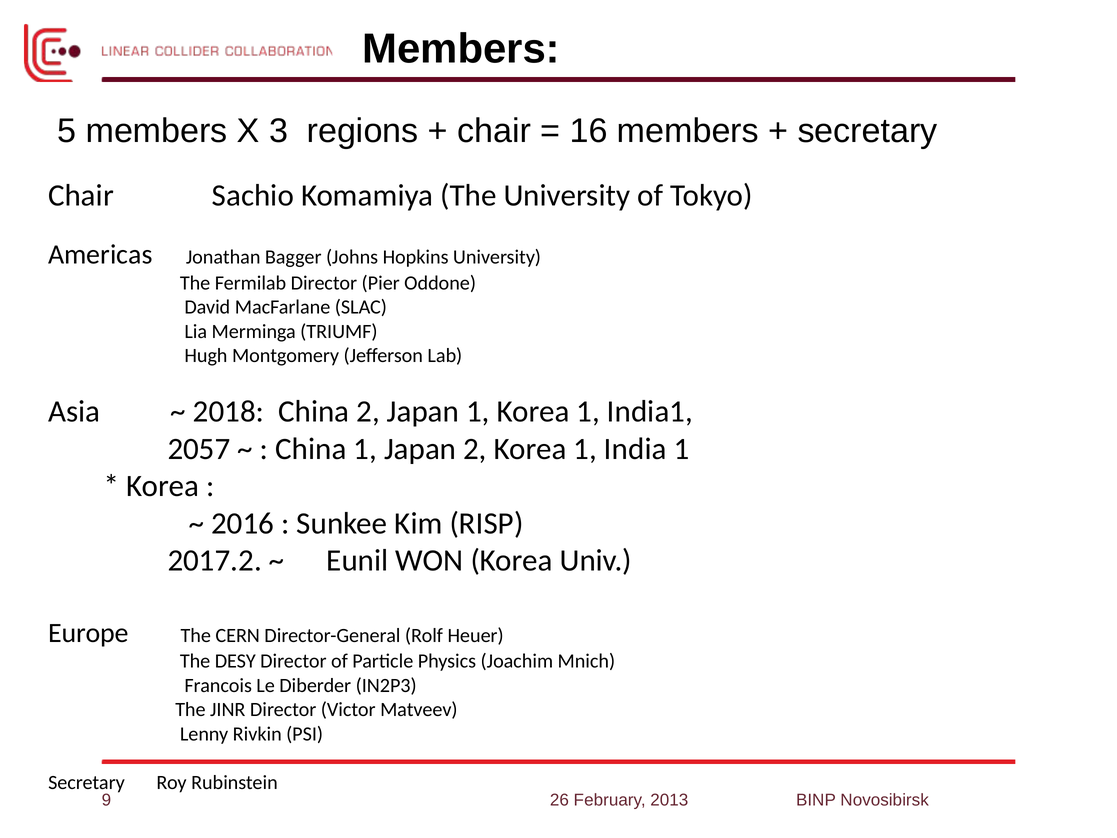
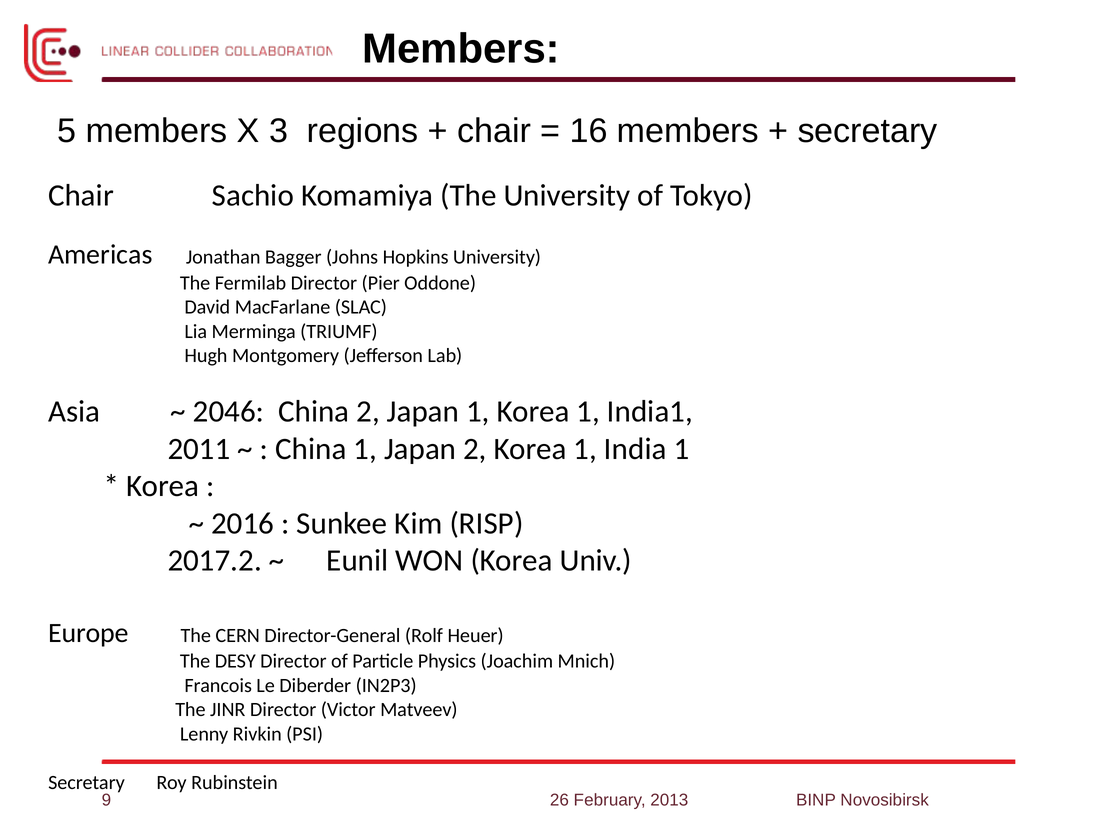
2018: 2018 -> 2046 (228, 411)
2057: 2057 -> 2011 (199, 449)
